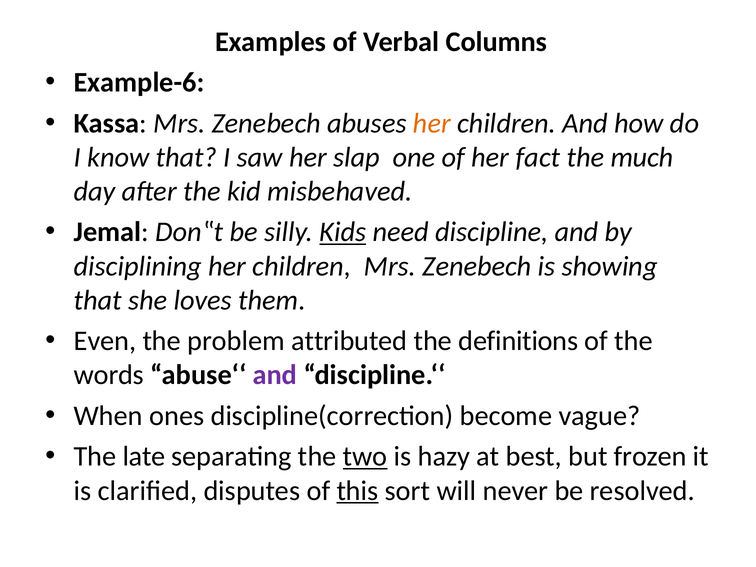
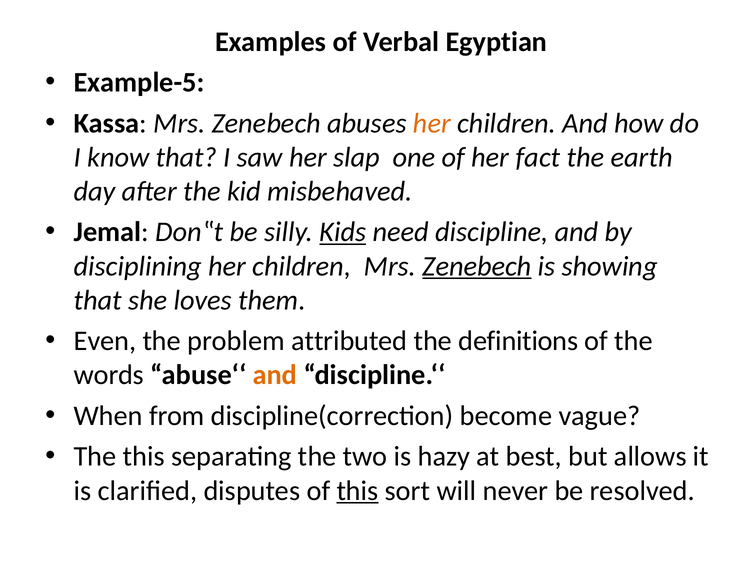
Columns: Columns -> Egyptian (496, 42)
Example-6: Example-6 -> Example-5 (139, 82)
much: much -> earth (642, 157)
Zenebech underline: none -> present (477, 266)
and colour: purple -> orange (275, 375)
ones: ones -> from (177, 416)
The late: late -> this (144, 457)
two underline: present -> none (365, 457)
frozen: frozen -> allows (650, 457)
